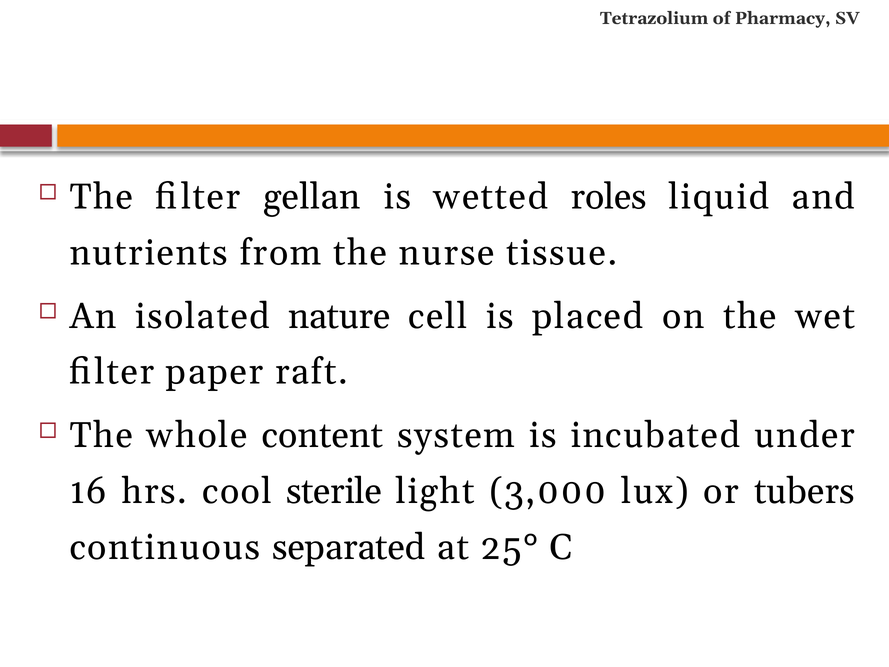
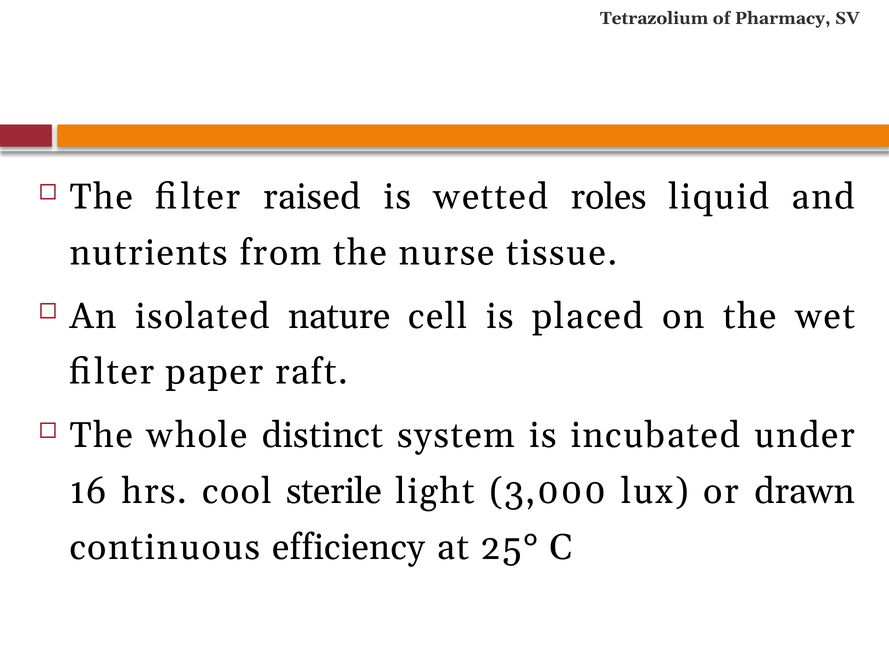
gellan: gellan -> raised (312, 197)
content: content -> distinct (322, 435)
tubers: tubers -> drawn (804, 491)
separated: separated -> efficiency (349, 547)
